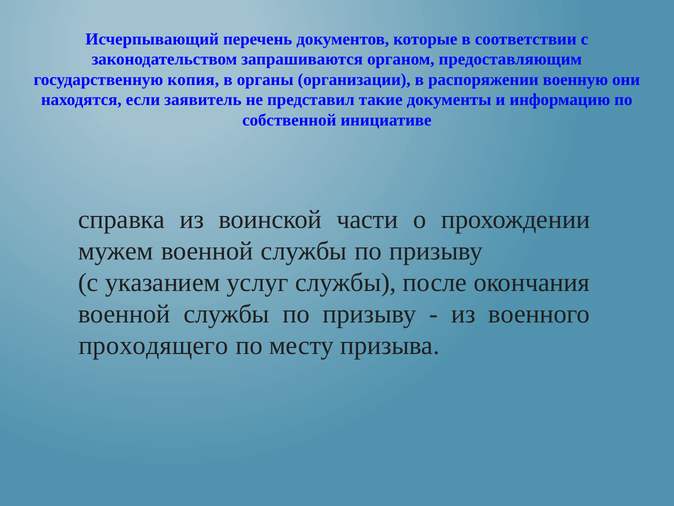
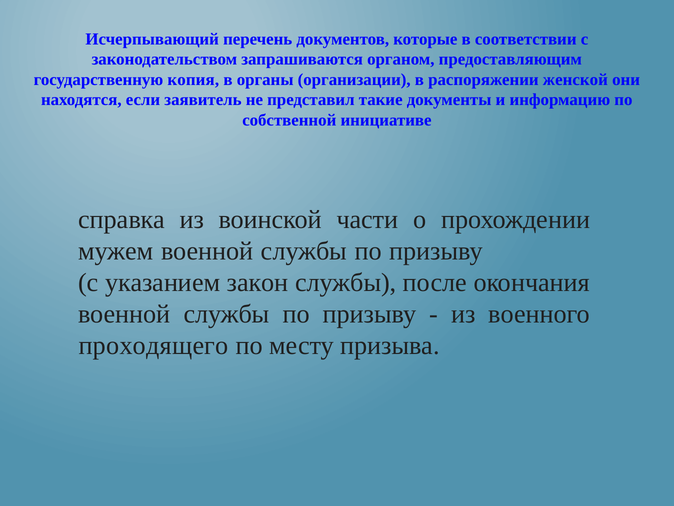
военную: военную -> женской (575, 80)
услуг: услуг -> закон (258, 282)
